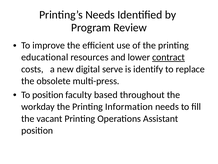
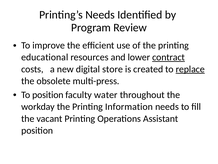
serve: serve -> store (113, 69)
identify: identify -> created (148, 69)
replace underline: none -> present (190, 69)
based: based -> water (106, 95)
